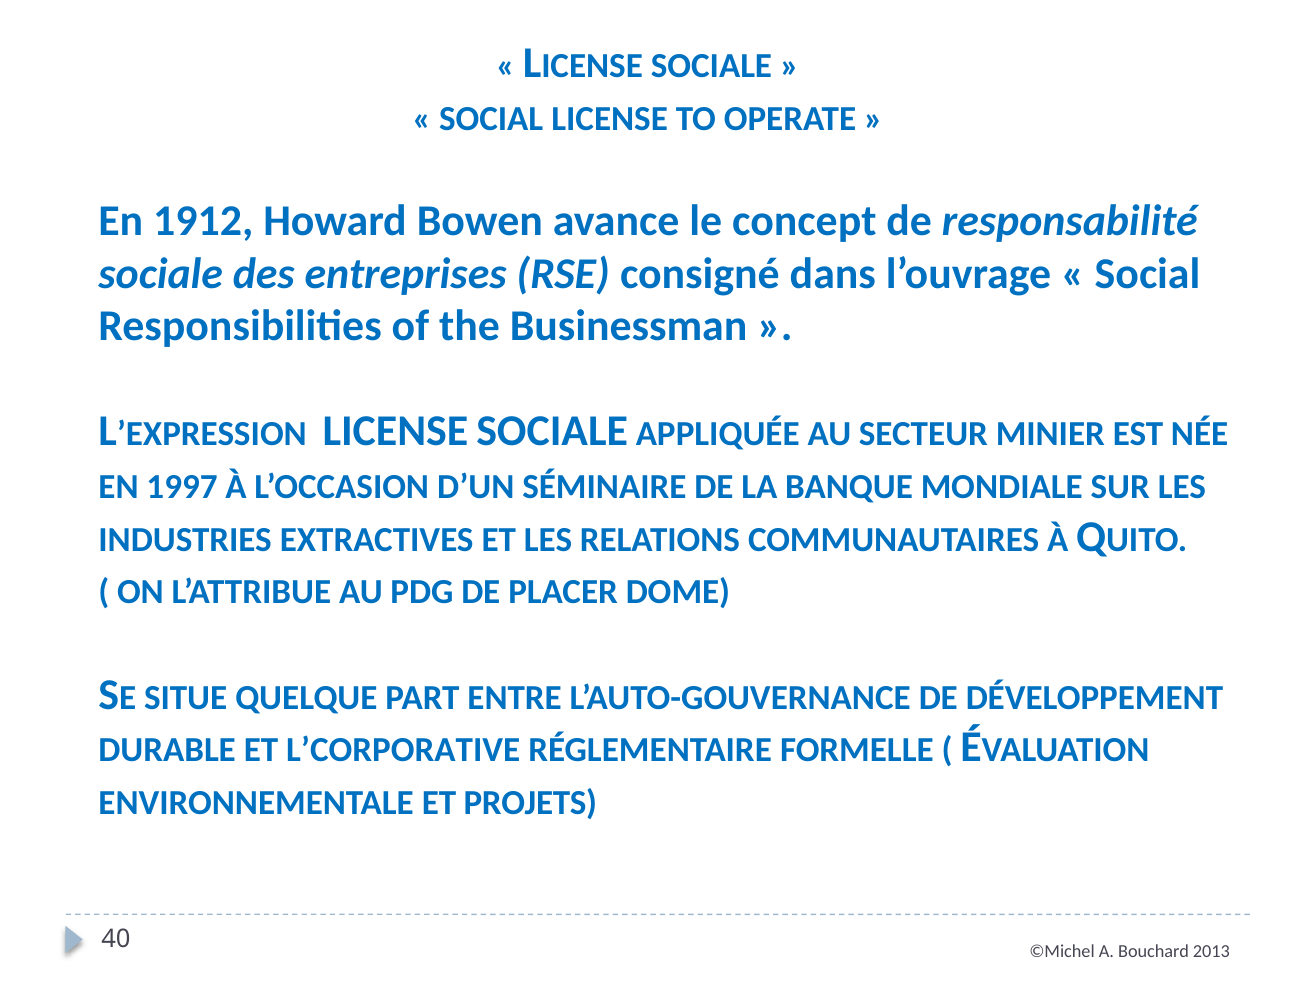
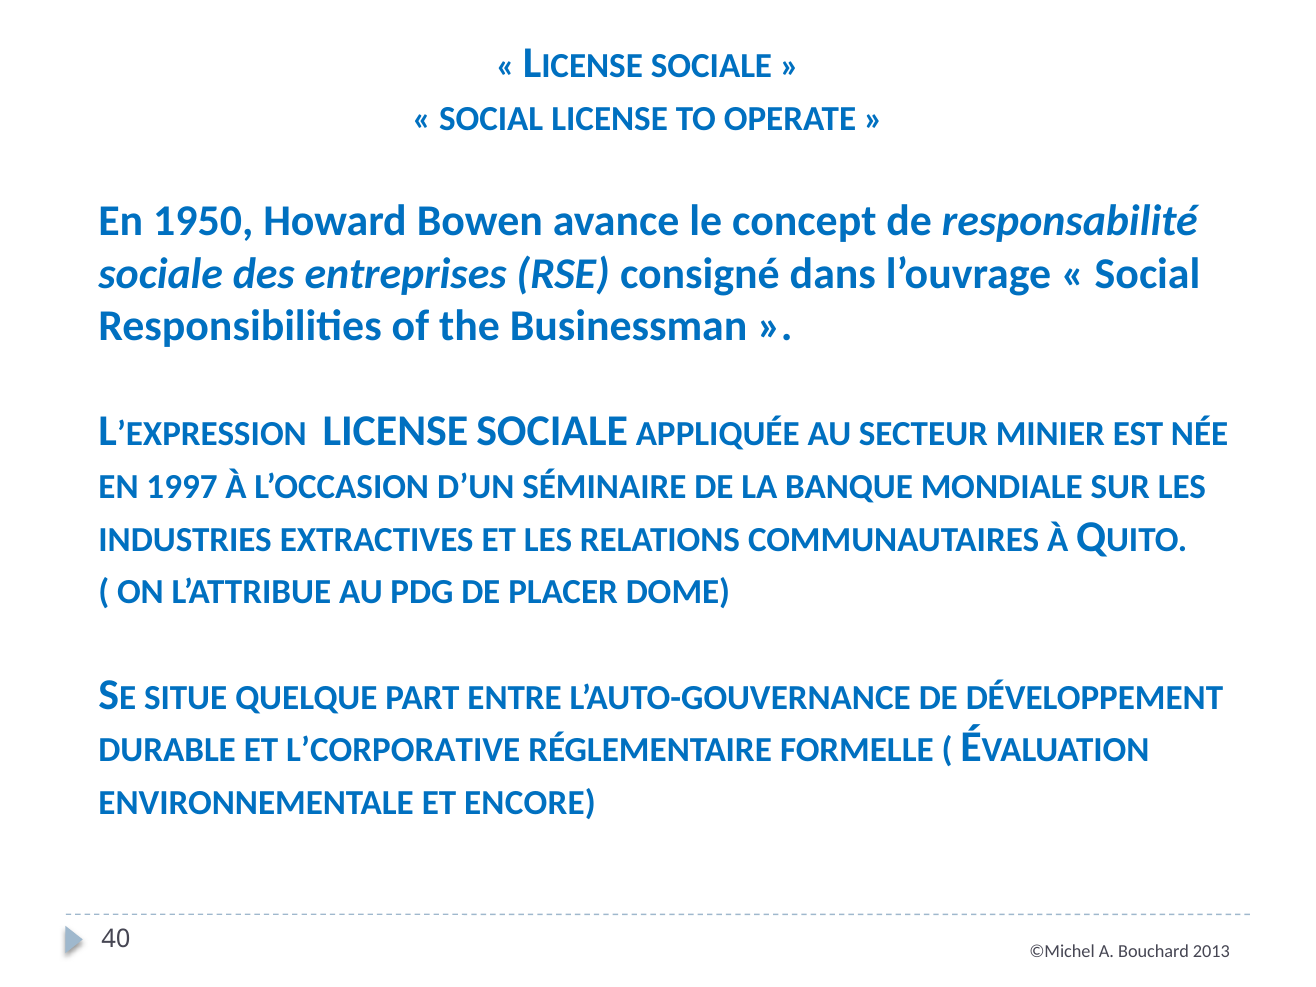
1912: 1912 -> 1950 (203, 221)
PROJETS: PROJETS -> ENCORE (530, 803)
